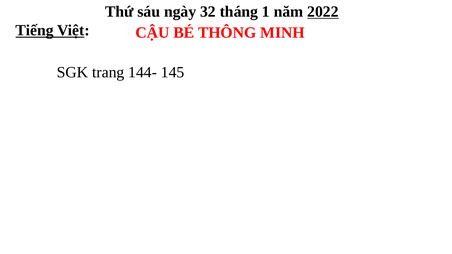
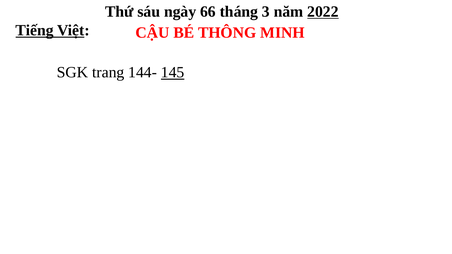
32: 32 -> 66 (208, 12)
1: 1 -> 3 (266, 12)
145 underline: none -> present (173, 72)
